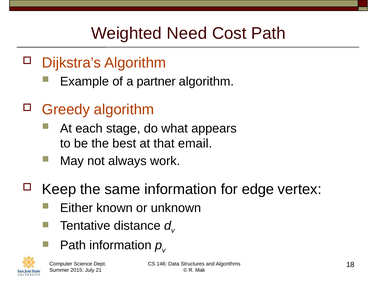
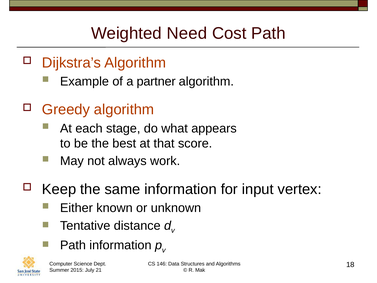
email: email -> score (195, 143)
edge: edge -> input (258, 189)
